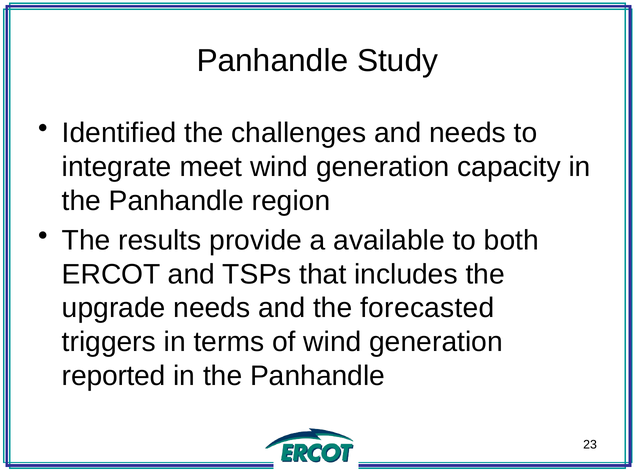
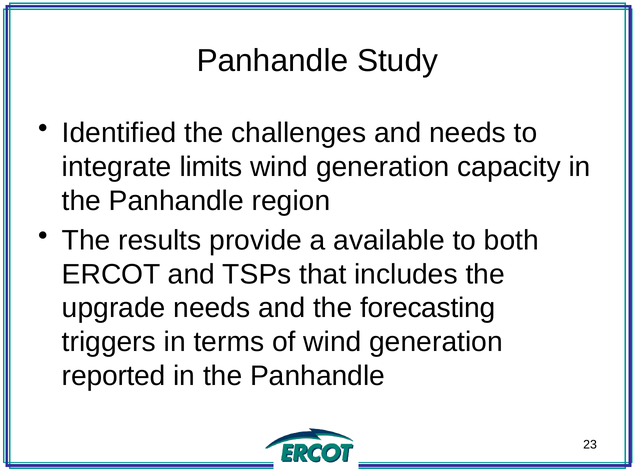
meet: meet -> limits (211, 167)
forecasted: forecasted -> forecasting (428, 308)
